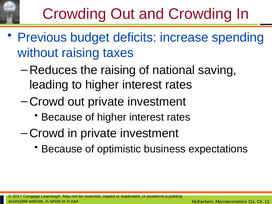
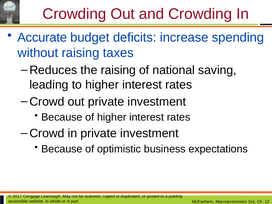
Previous: Previous -> Accurate (42, 37)
